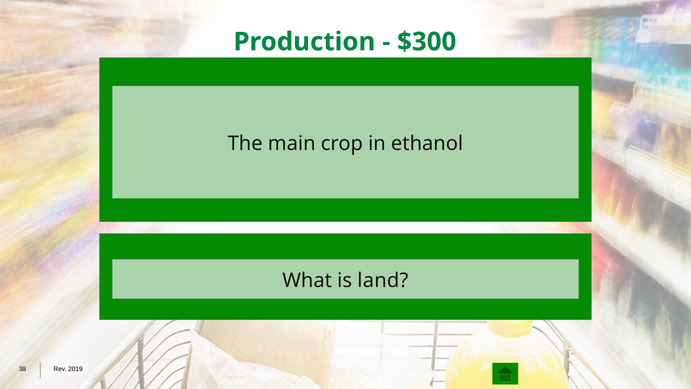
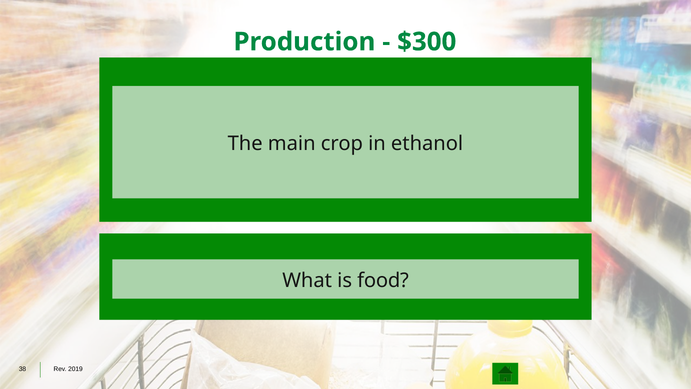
land: land -> food (383, 280)
